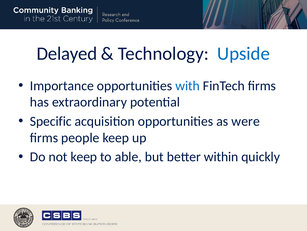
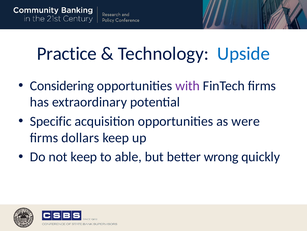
Delayed: Delayed -> Practice (67, 53)
Importance: Importance -> Considering (62, 85)
with colour: blue -> purple (188, 85)
people: people -> dollars (80, 137)
within: within -> wrong (221, 156)
